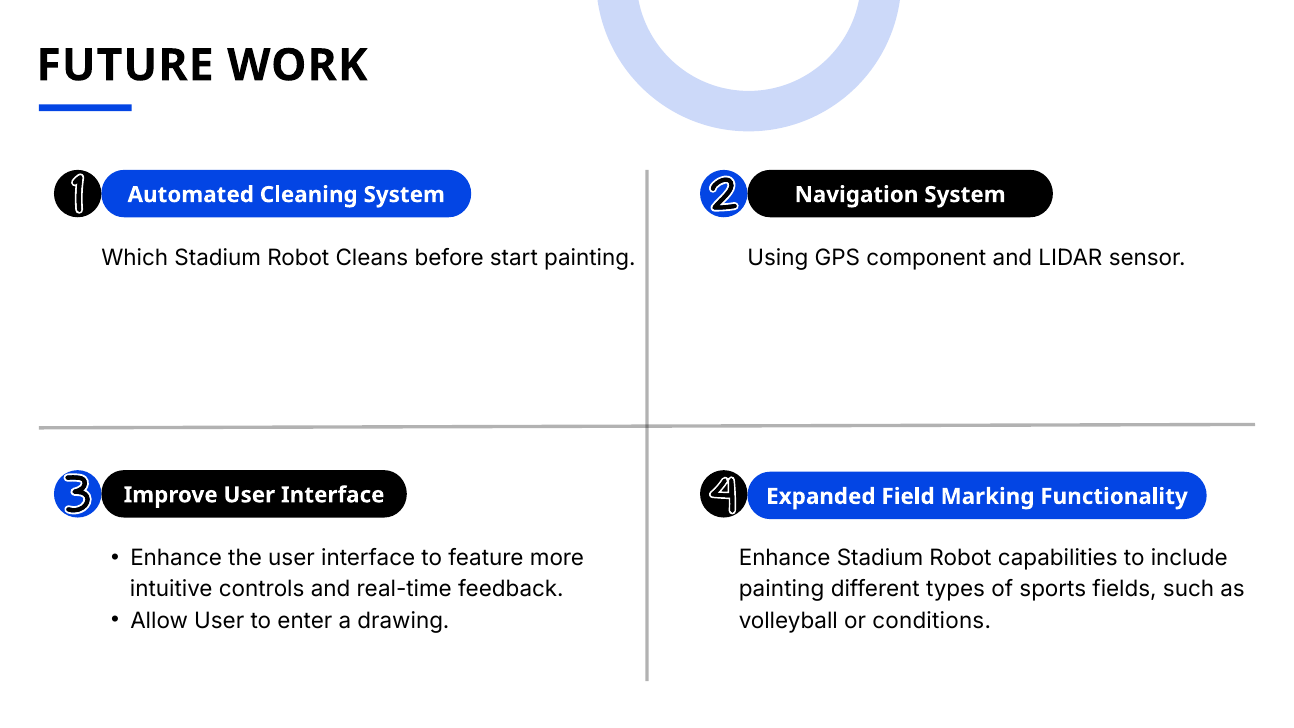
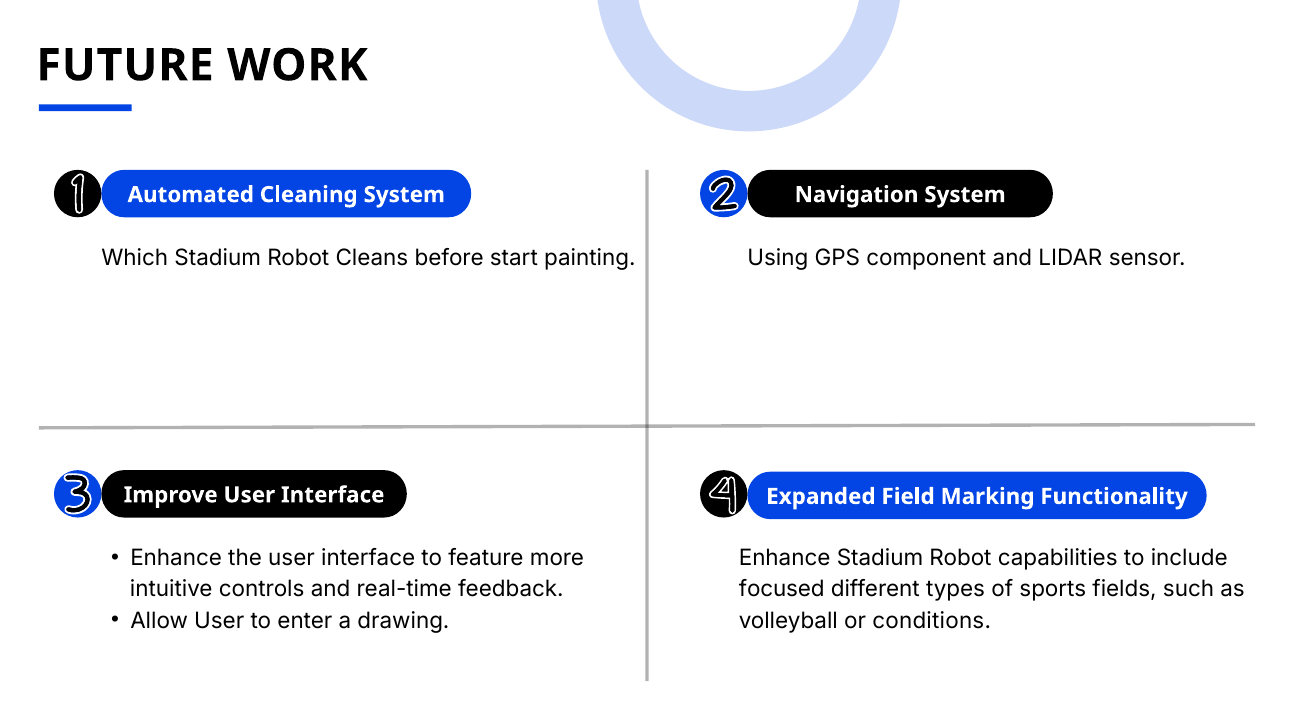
painting: painting -> focused (782, 589)
